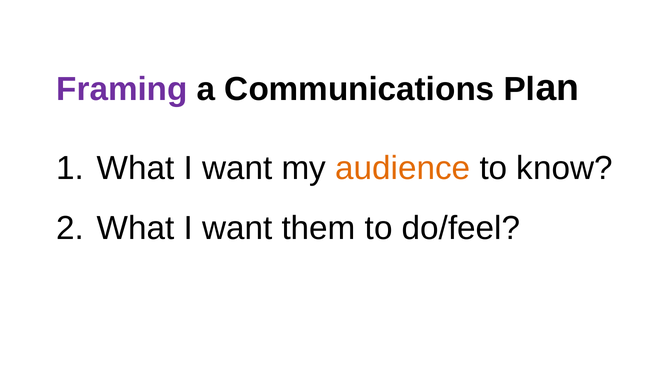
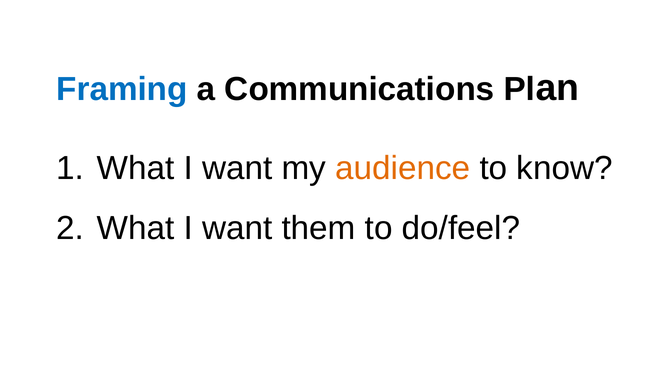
Framing colour: purple -> blue (122, 89)
